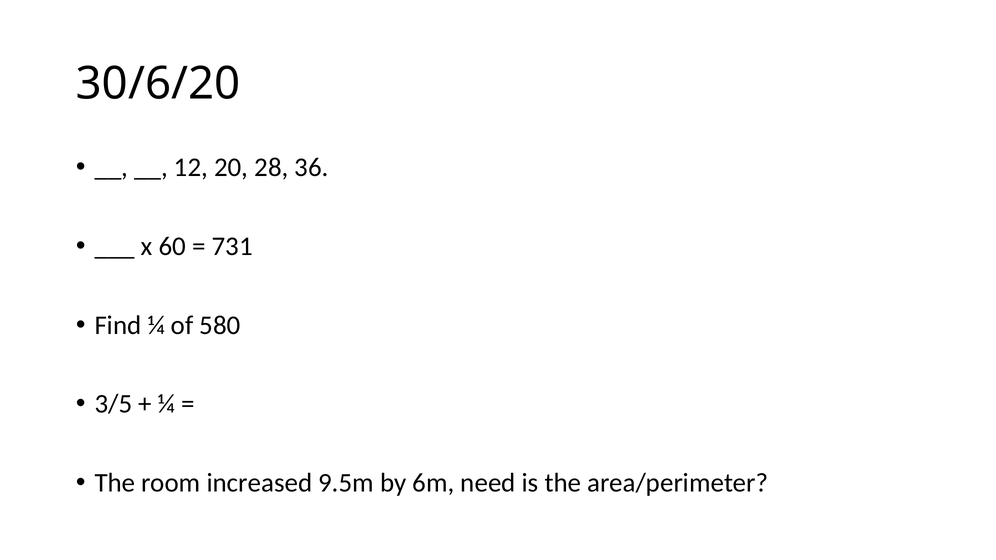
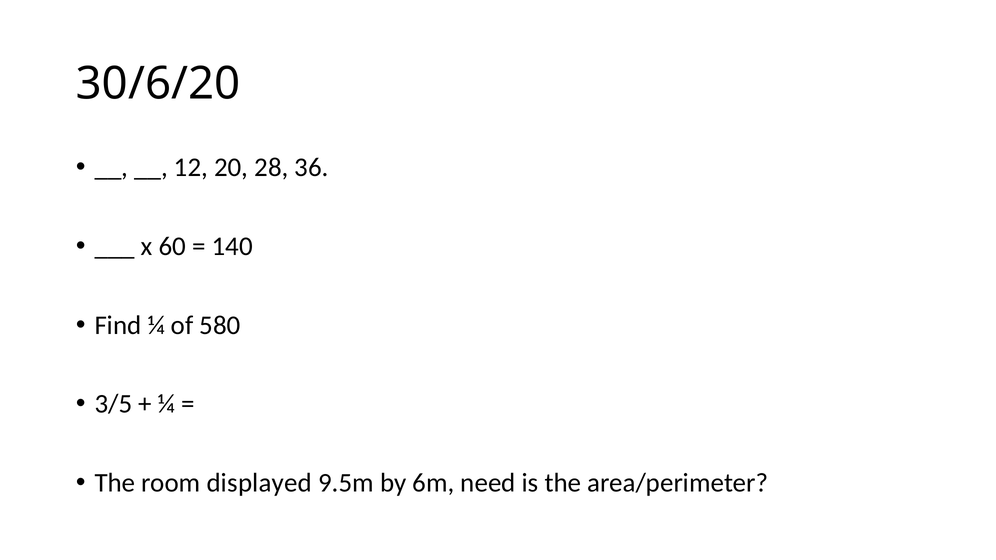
731: 731 -> 140 (232, 246)
increased: increased -> displayed (259, 483)
